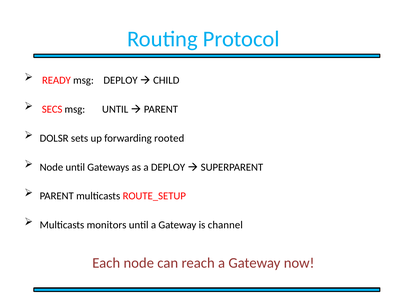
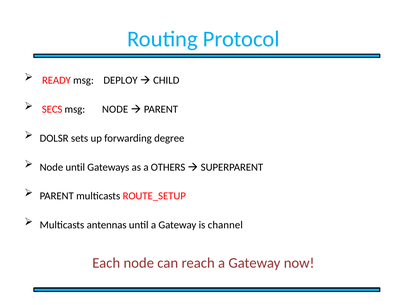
msg UNTIL: UNTIL -> NODE (115, 109)
rooted: rooted -> degree (169, 138)
a DEPLOY: DEPLOY -> OTHERS (168, 167)
monitors: monitors -> antennas (107, 225)
